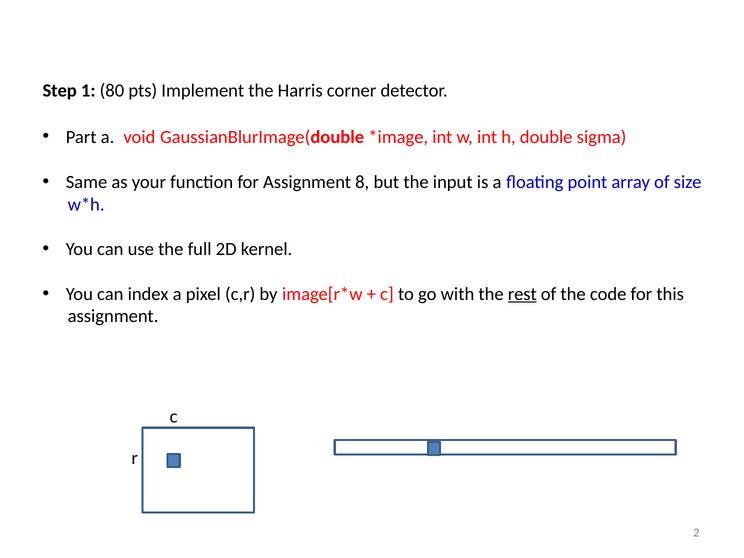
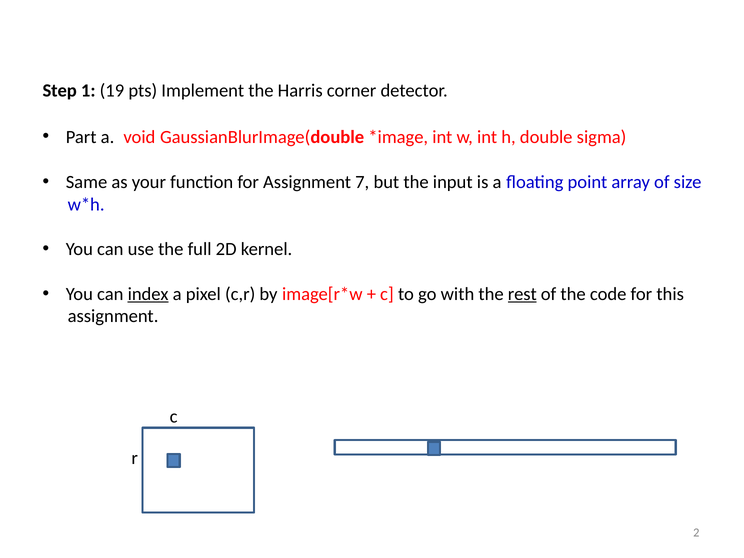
80: 80 -> 19 (112, 91)
8: 8 -> 7 (362, 182)
index underline: none -> present (148, 294)
